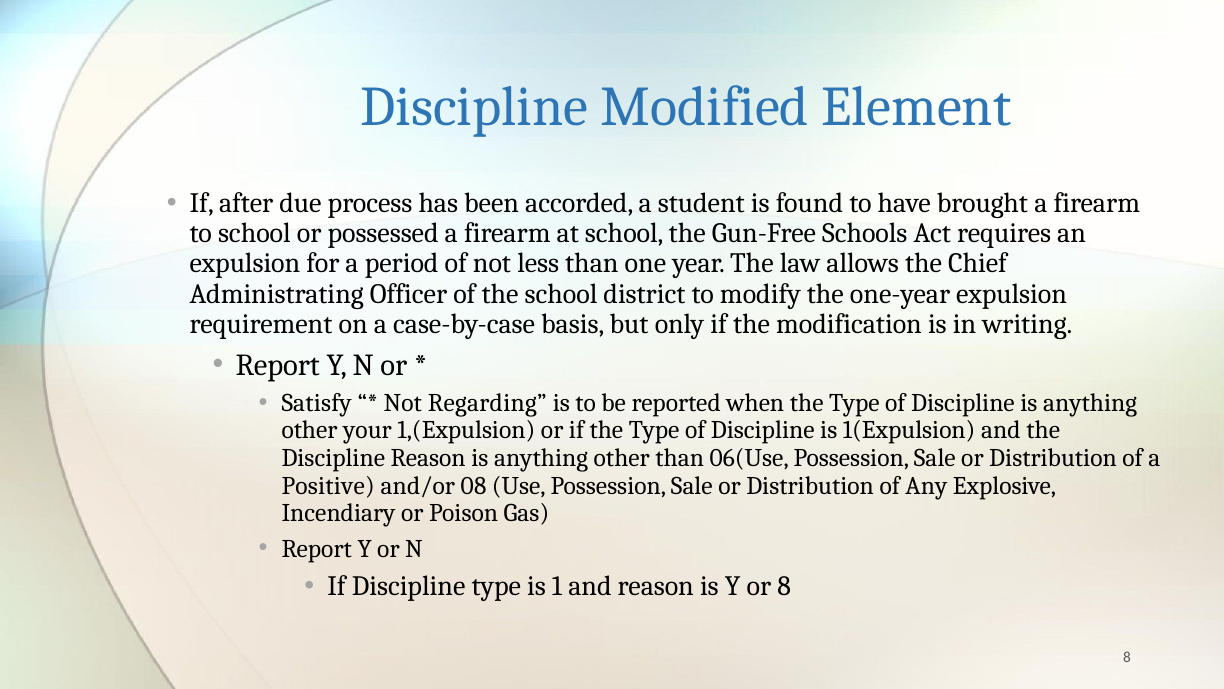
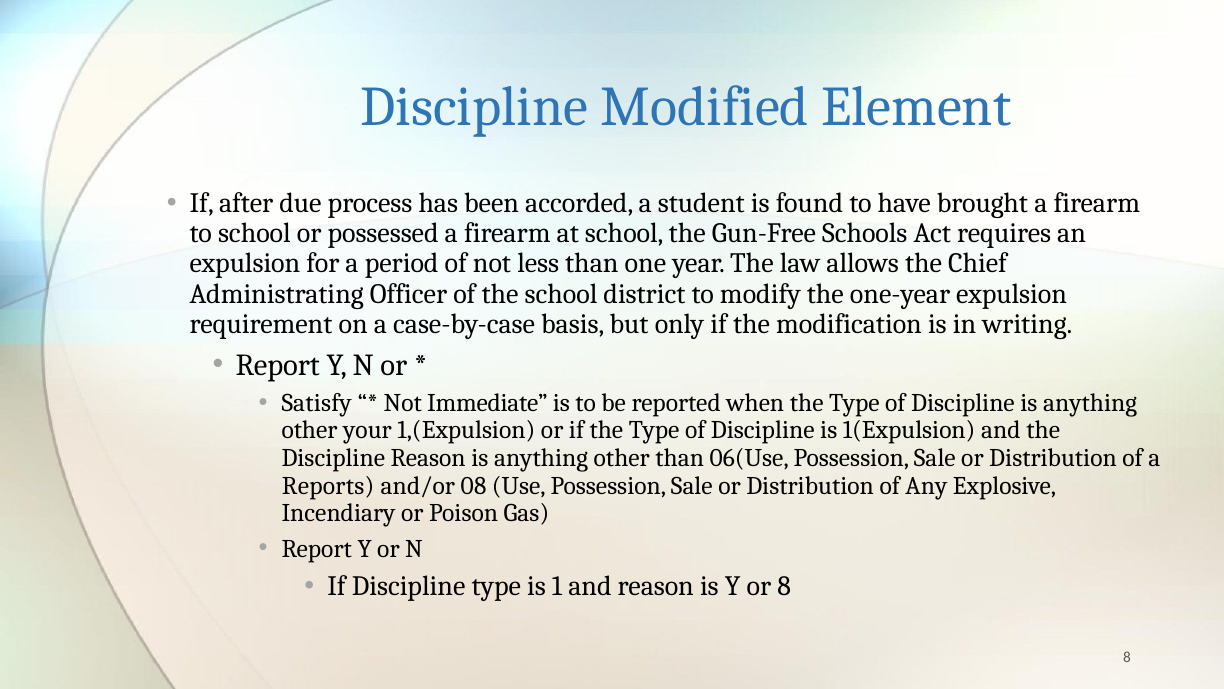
Regarding: Regarding -> Immediate (487, 403)
Positive: Positive -> Reports (328, 485)
